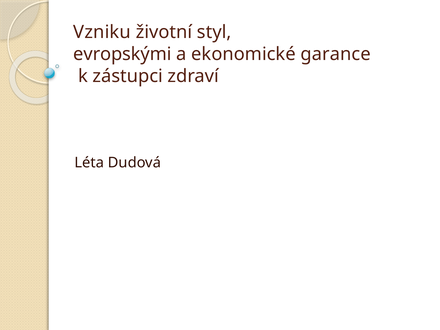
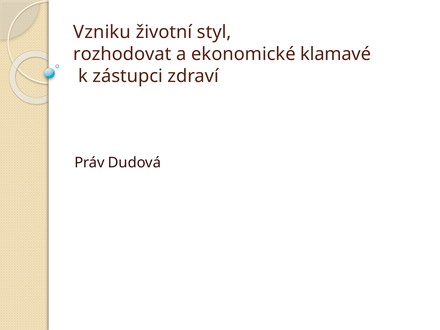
evropskými: evropskými -> rozhodovat (122, 54)
garance: garance -> klamavé (336, 54)
Léta: Léta -> Práv (89, 163)
